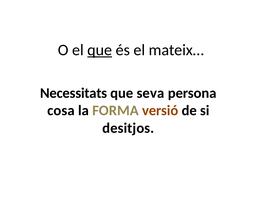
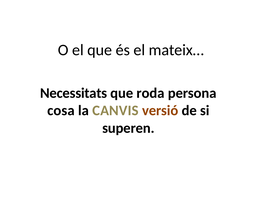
que underline: present -> none (100, 50)
seva: seva -> roda (150, 93)
FORMA: FORMA -> CANVIS (115, 110)
desitjos: desitjos -> superen (128, 128)
